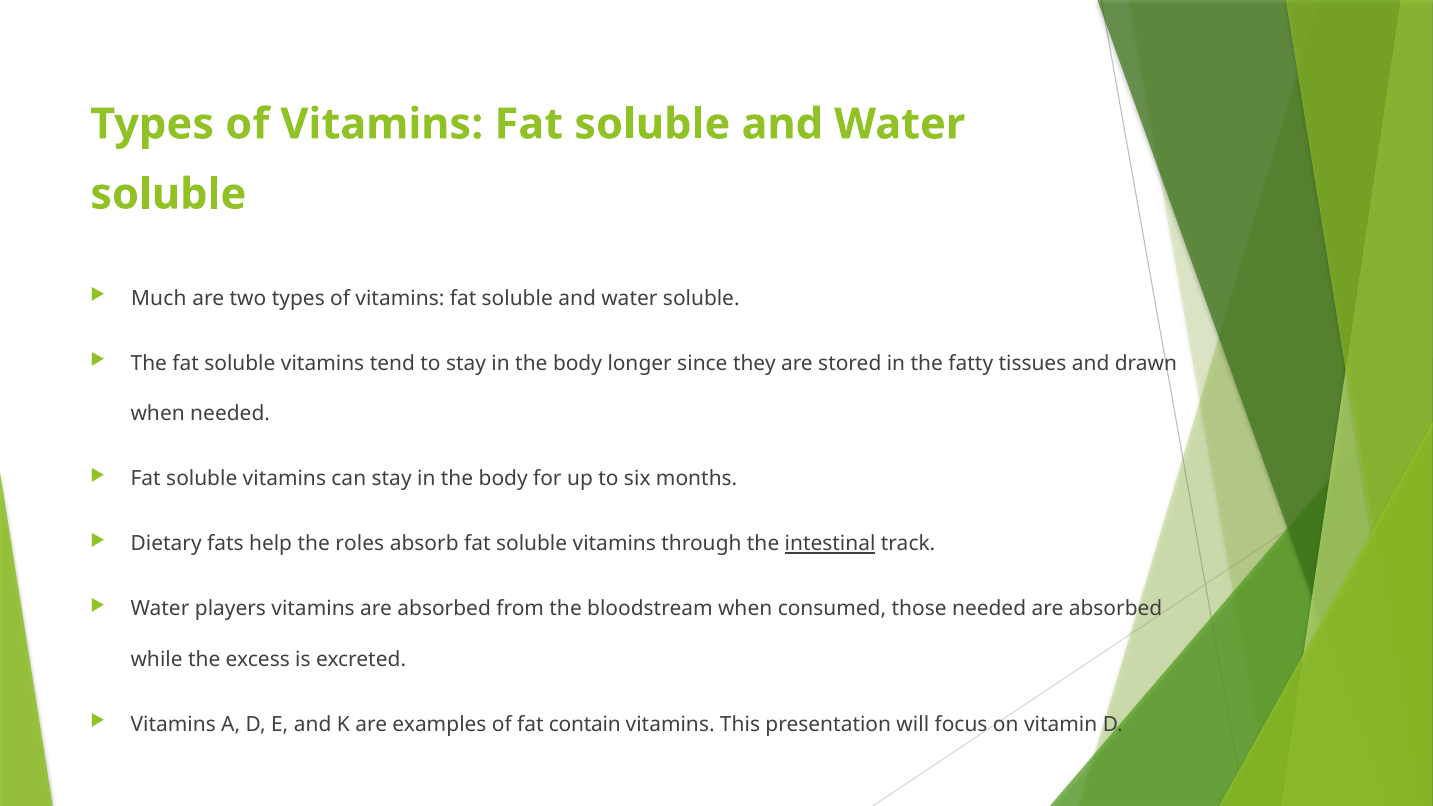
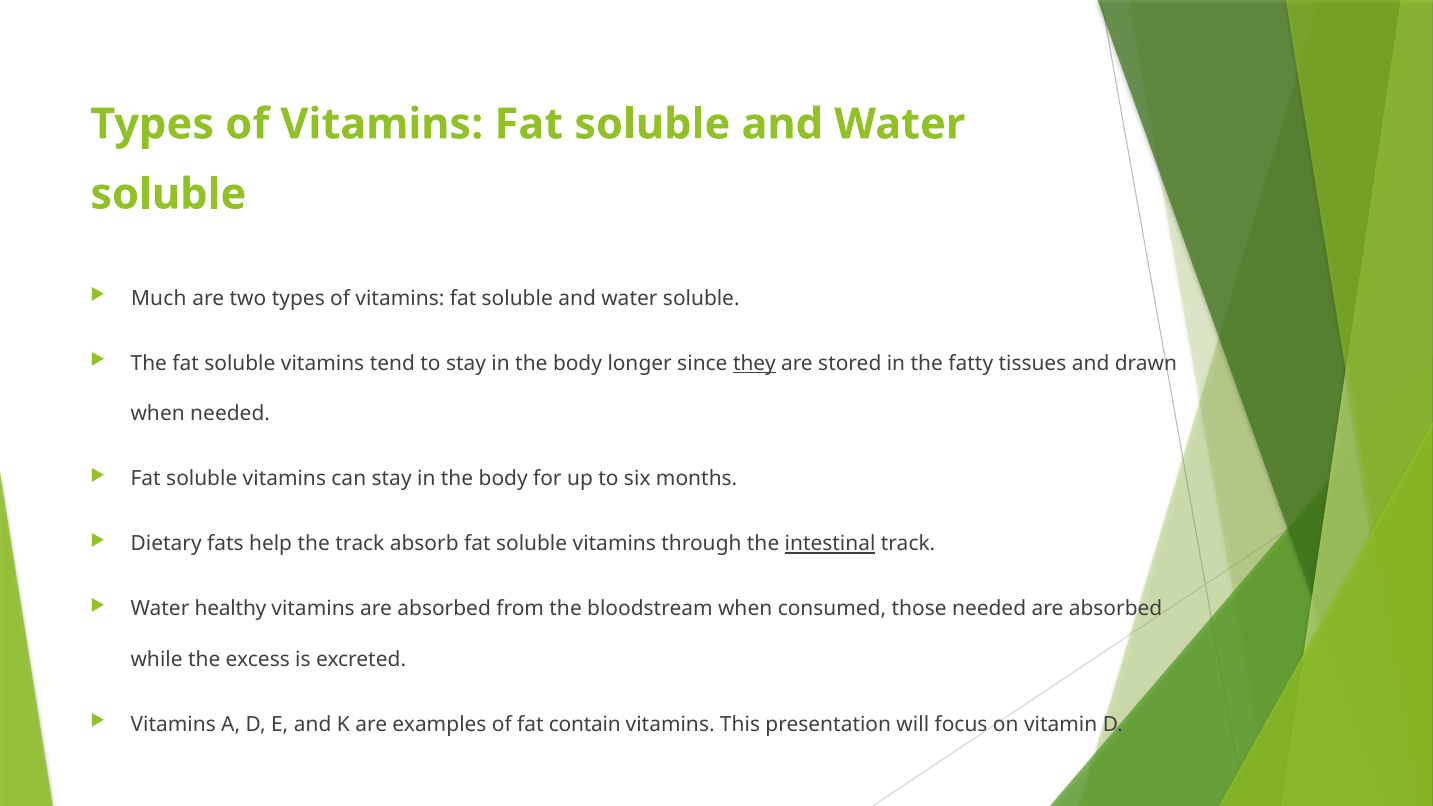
they underline: none -> present (754, 364)
the roles: roles -> track (360, 544)
players: players -> healthy (231, 609)
